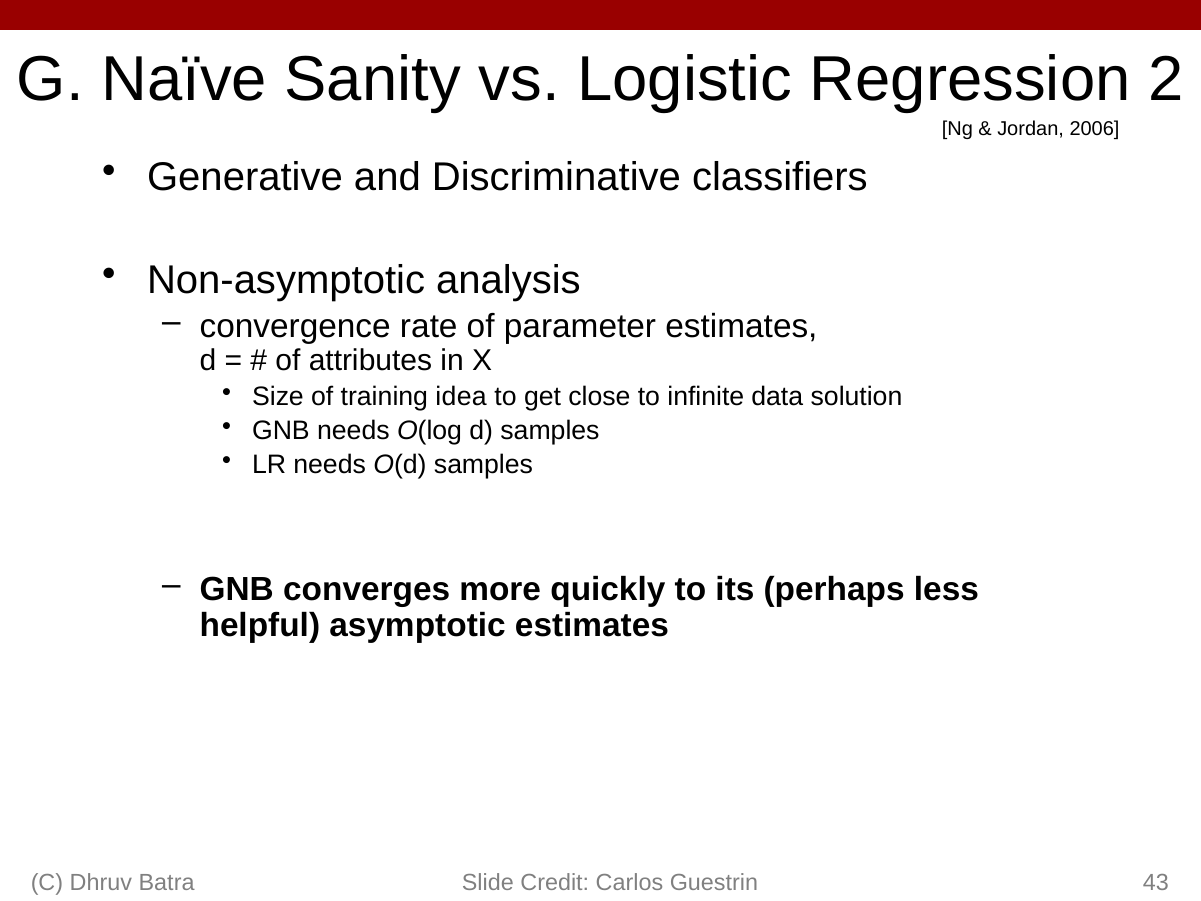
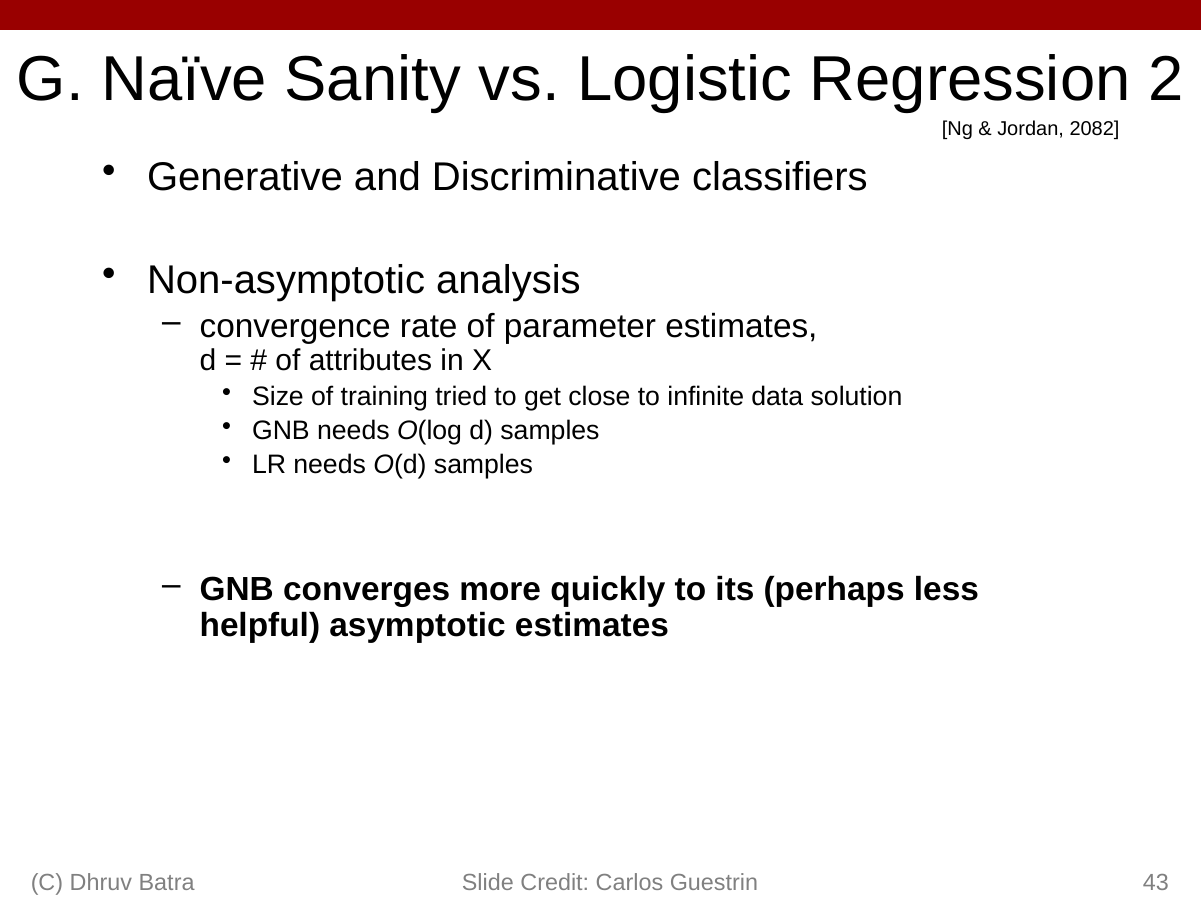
2006: 2006 -> 2082 (1095, 129)
idea: idea -> tried (461, 396)
